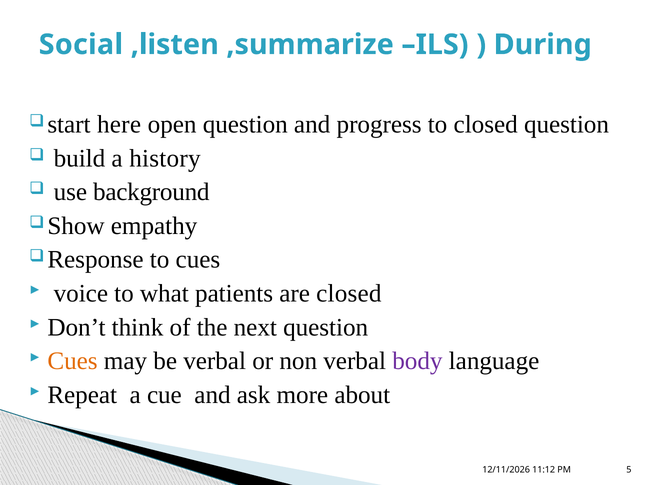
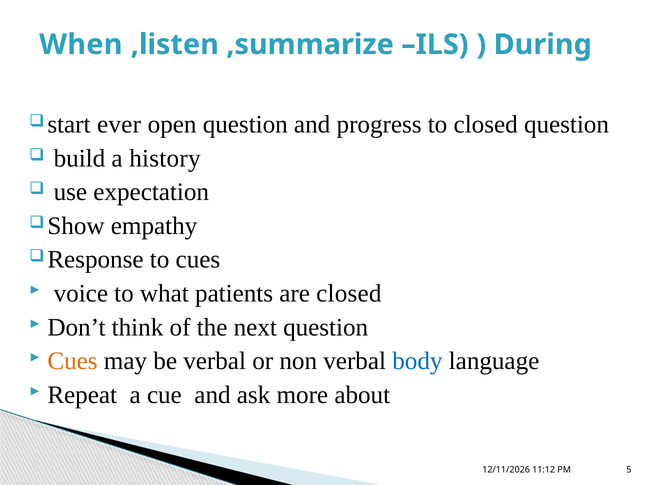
Social: Social -> When (81, 45)
here: here -> ever (119, 125)
background: background -> expectation (151, 192)
body colour: purple -> blue (417, 361)
